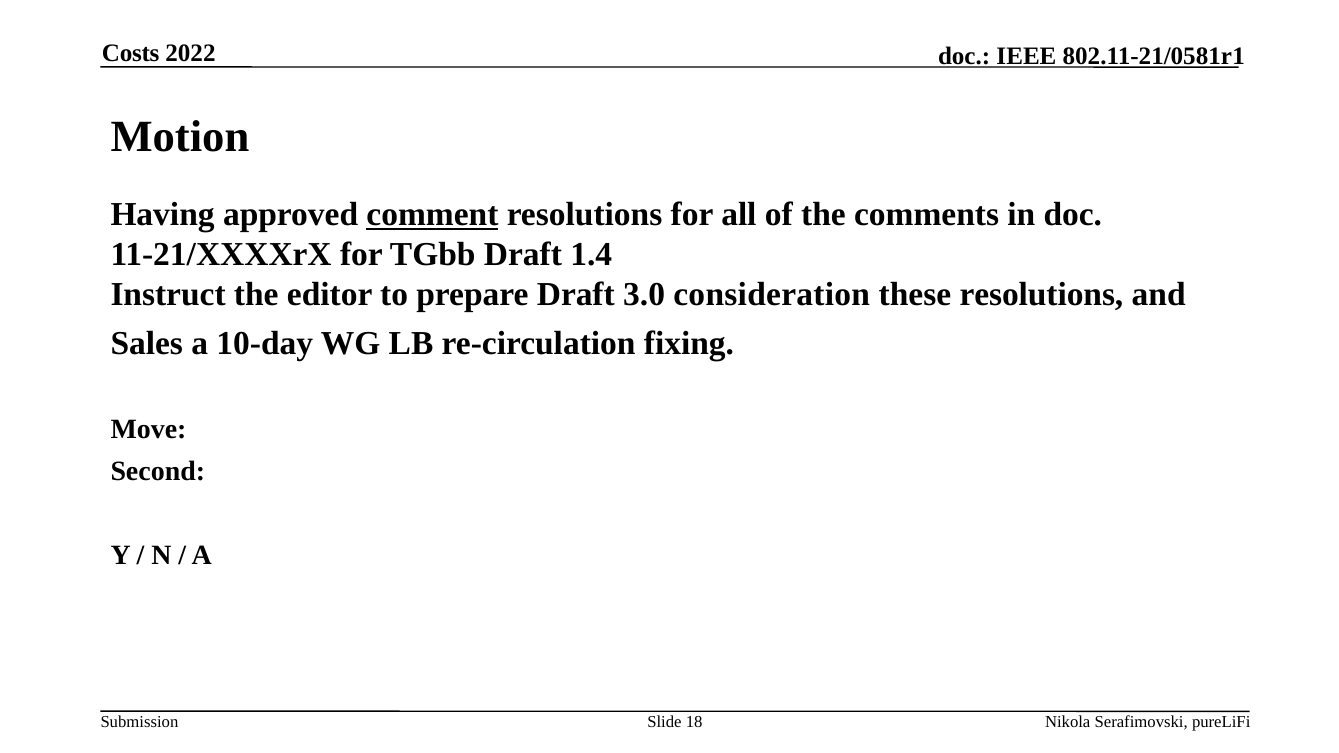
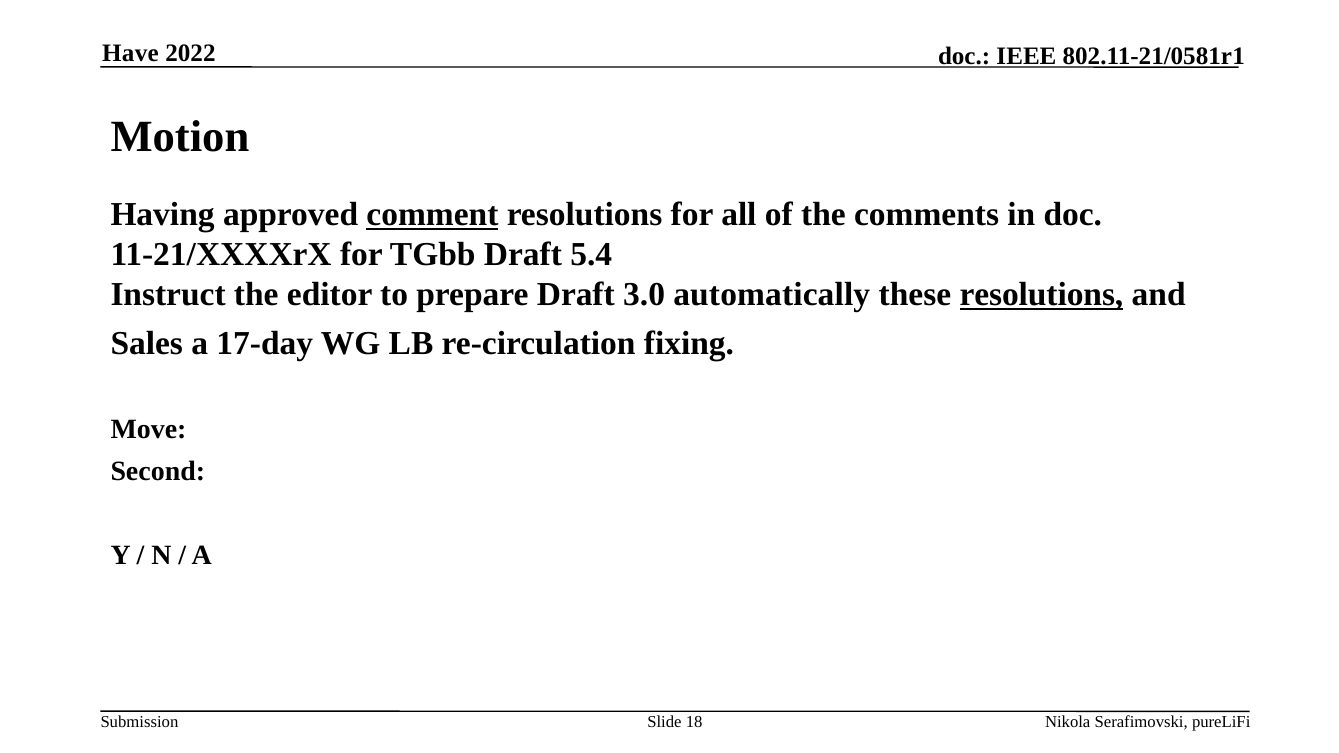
Costs: Costs -> Have (130, 53)
1.4: 1.4 -> 5.4 (591, 254)
consideration: consideration -> automatically (772, 295)
resolutions underline: none -> present (1041, 295)
10-day: 10-day -> 17-day (265, 343)
